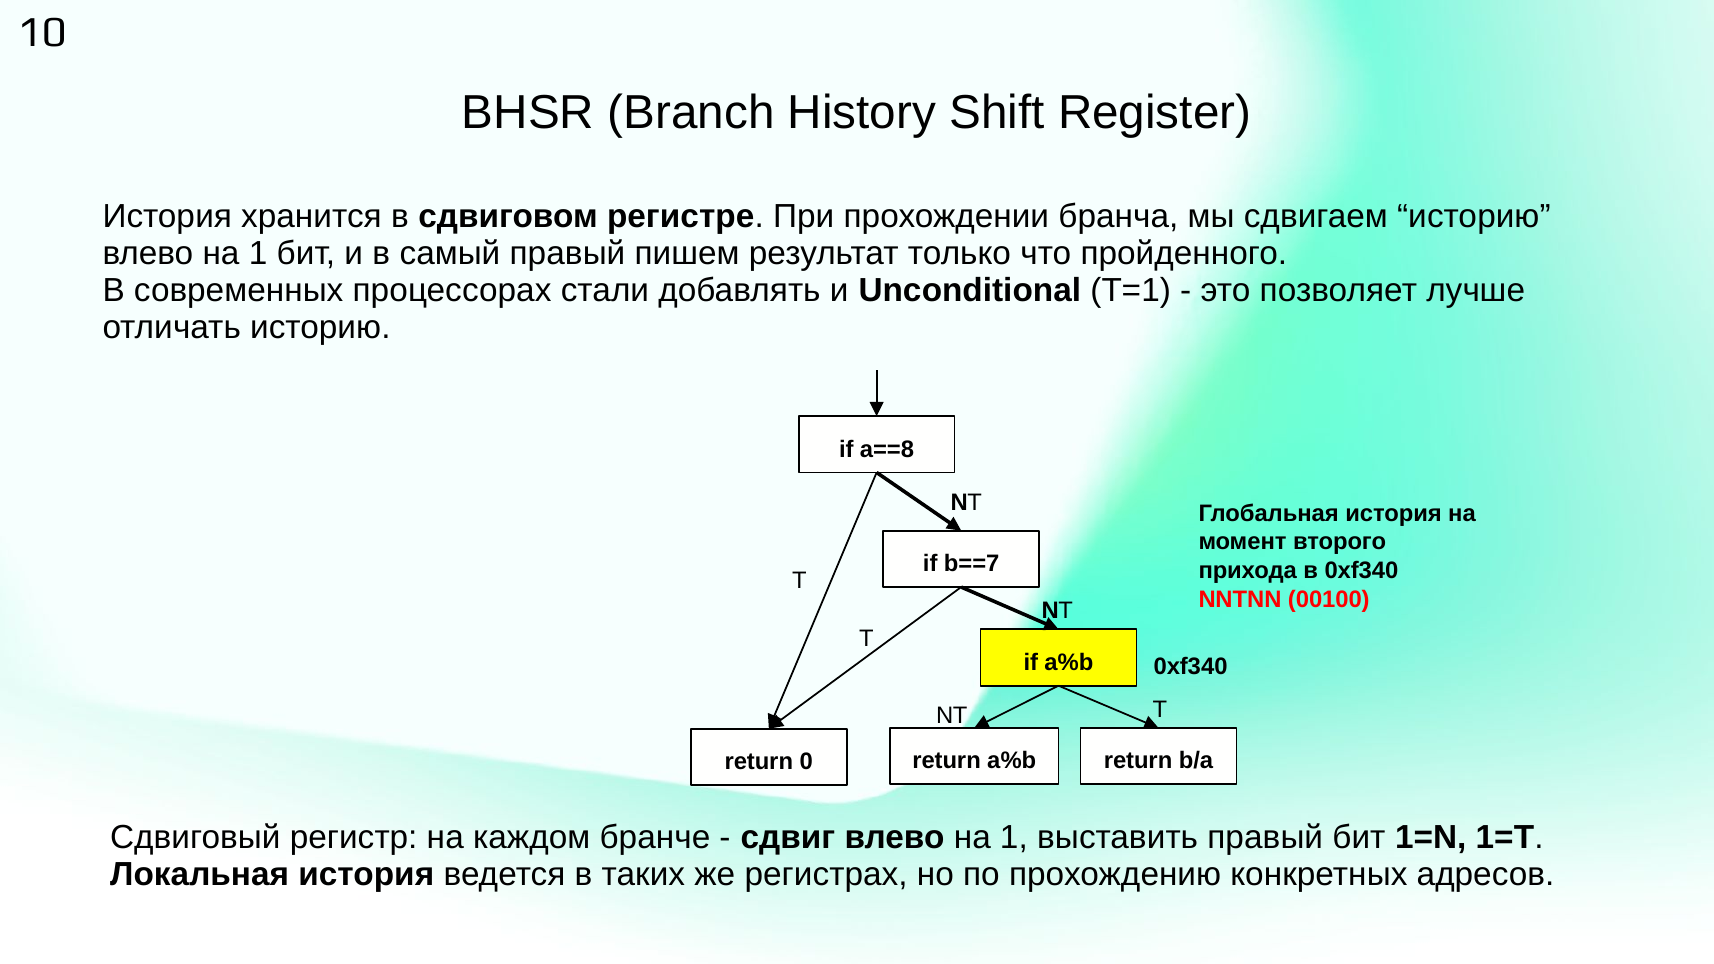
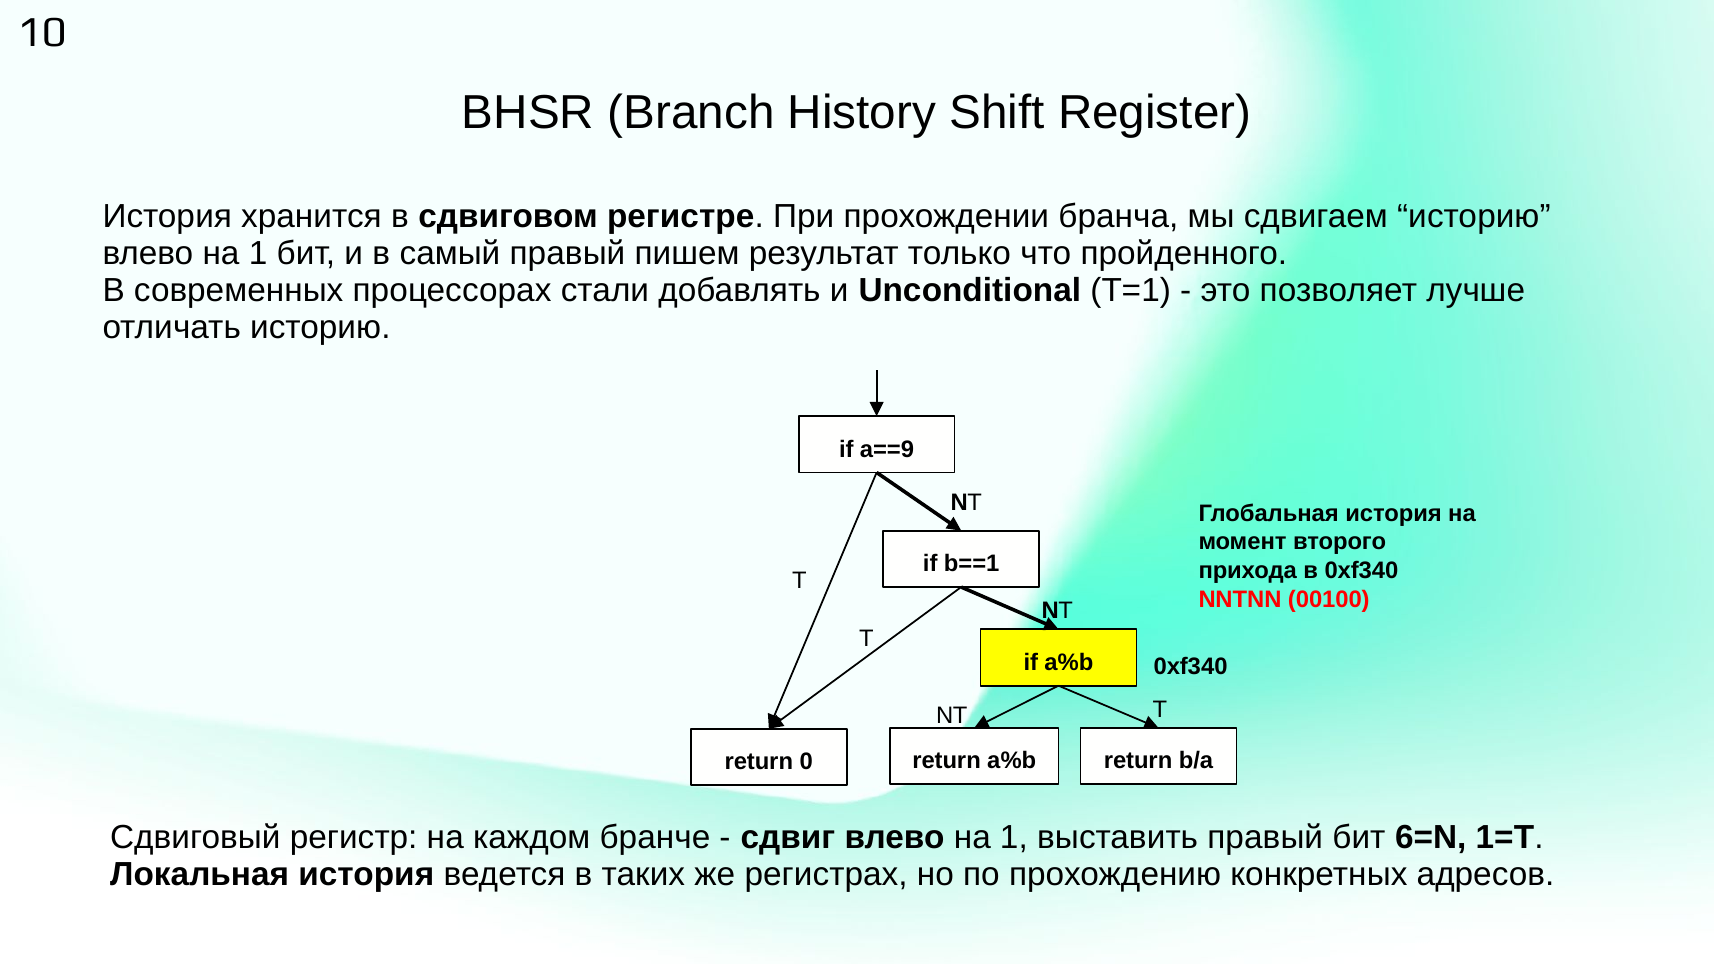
a==8: a==8 -> a==9 (887, 449)
b==7: b==7 -> b==1 (972, 564)
1=N: 1=N -> 6=N (1431, 838)
